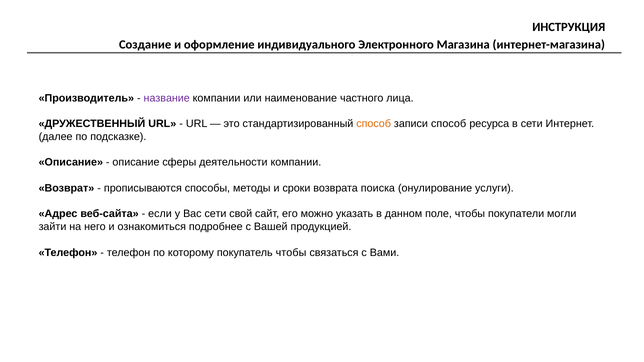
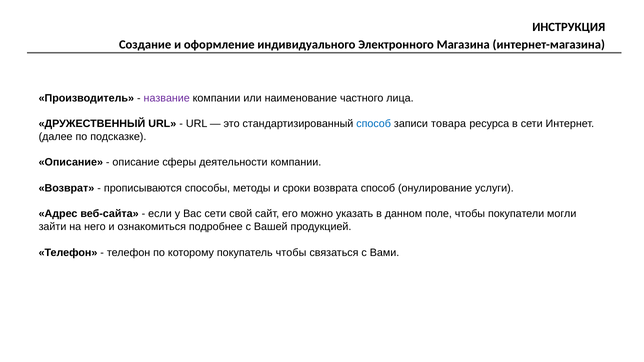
способ colour: orange -> blue (374, 124)
записи способ: способ -> товара (449, 124)
возврата поиска: поиска -> способ (378, 188)
